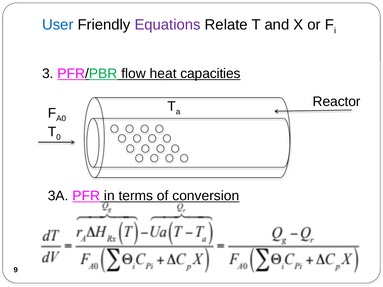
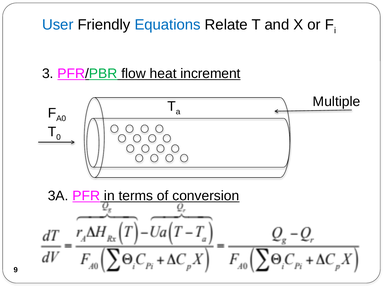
Equations colour: purple -> blue (168, 25)
capacities: capacities -> increment (210, 74)
Reactor: Reactor -> Multiple (337, 102)
